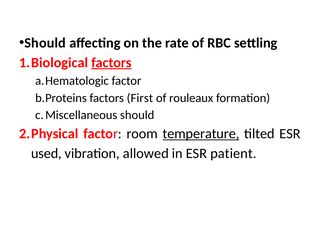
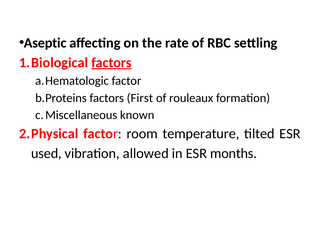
Should: Should -> Aseptic (45, 43)
should: should -> known (137, 115)
temperature underline: present -> none (201, 134)
patient: patient -> months (234, 153)
